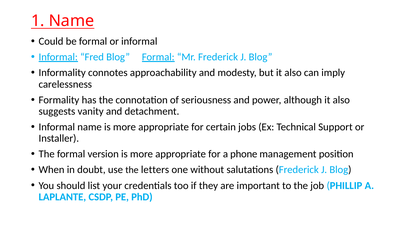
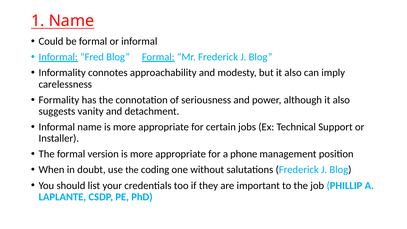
letters: letters -> coding (155, 170)
